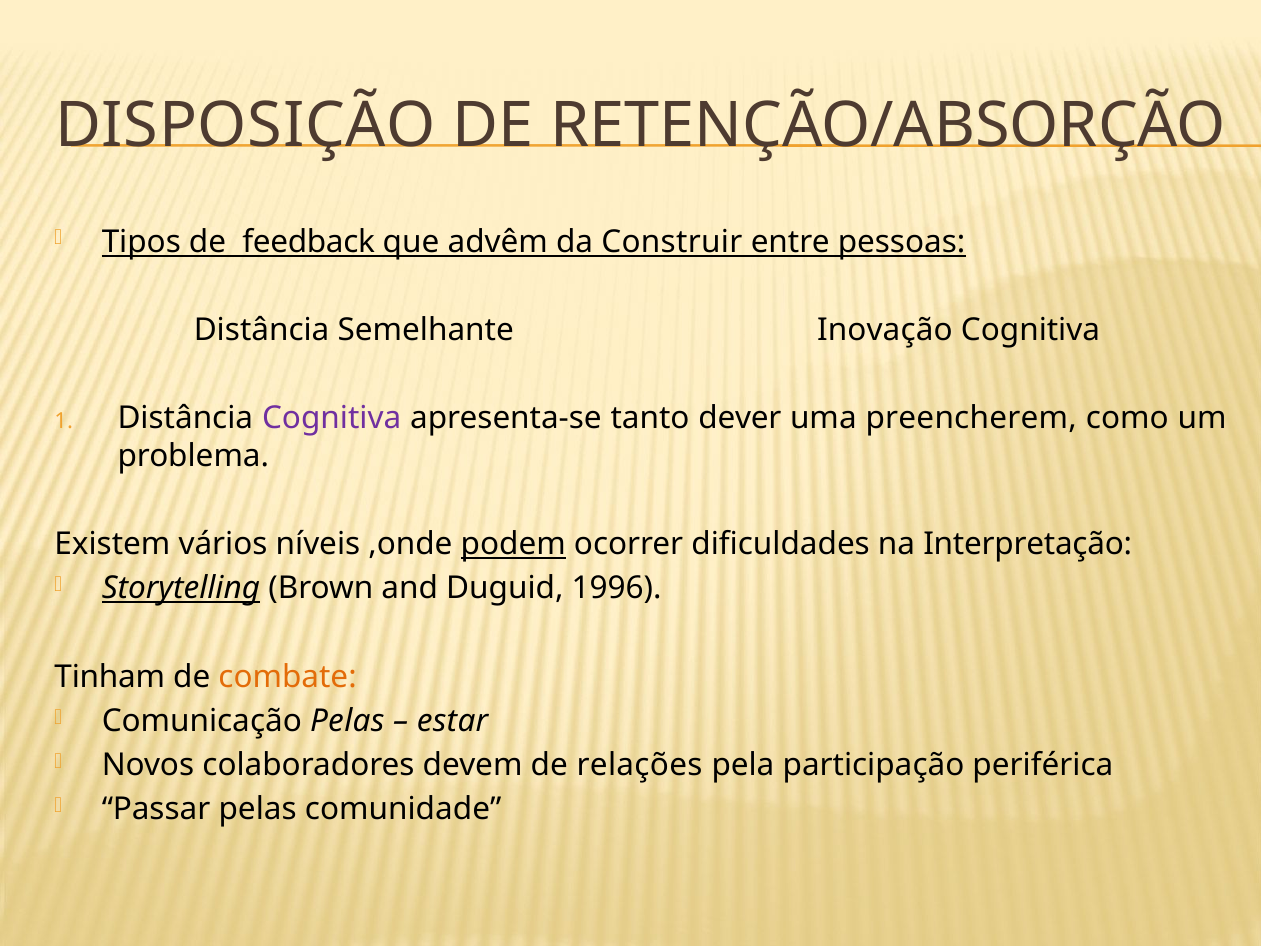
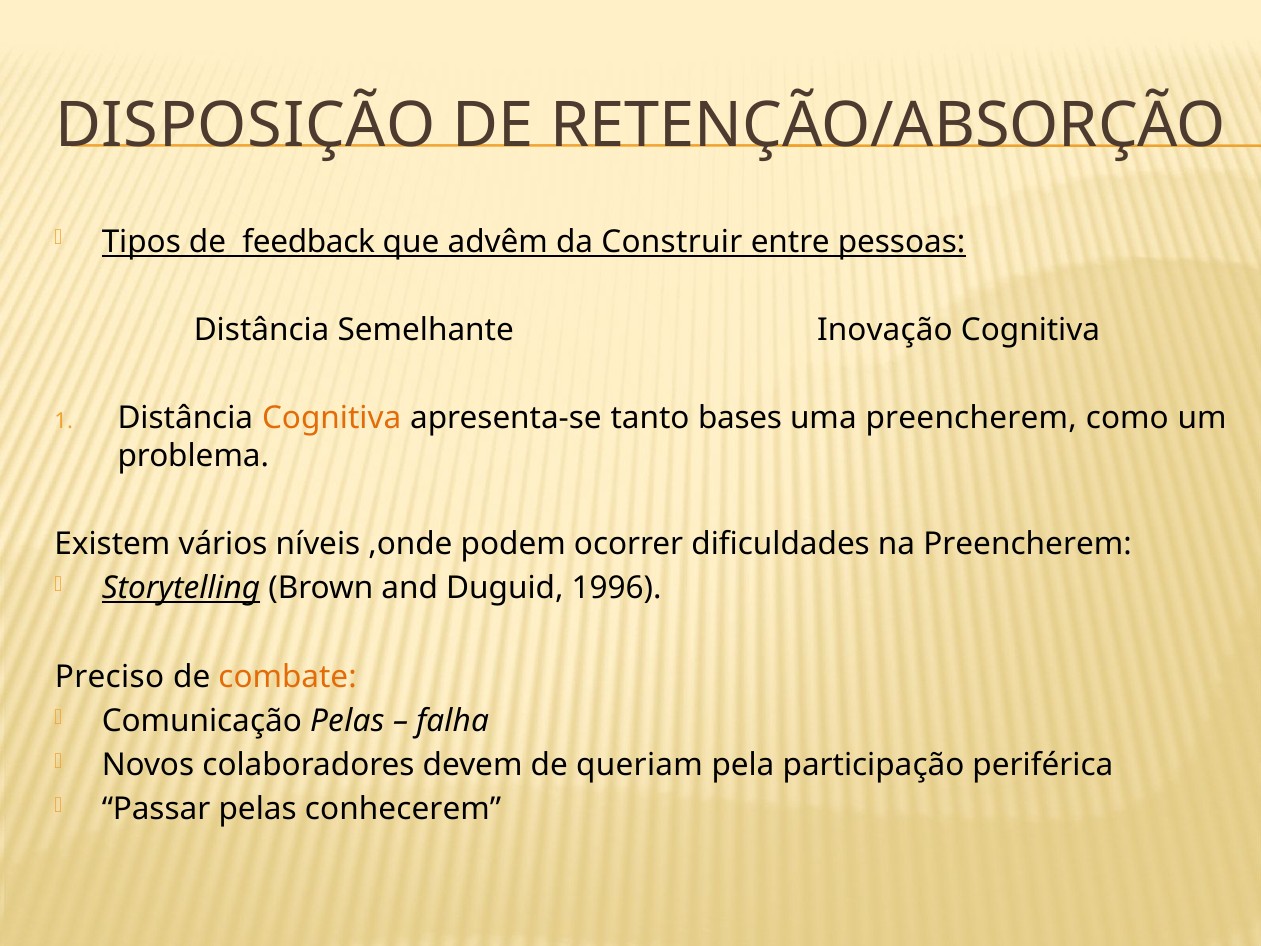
Cognitiva colour: purple -> orange (332, 418)
dever: dever -> bases (740, 418)
podem underline: present -> none (513, 544)
na Interpretação: Interpretação -> Preencherem (1028, 544)
Tinham: Tinham -> Preciso (110, 677)
estar: estar -> falha (453, 721)
relações: relações -> queriam (640, 765)
comunidade: comunidade -> conhecerem (403, 809)
